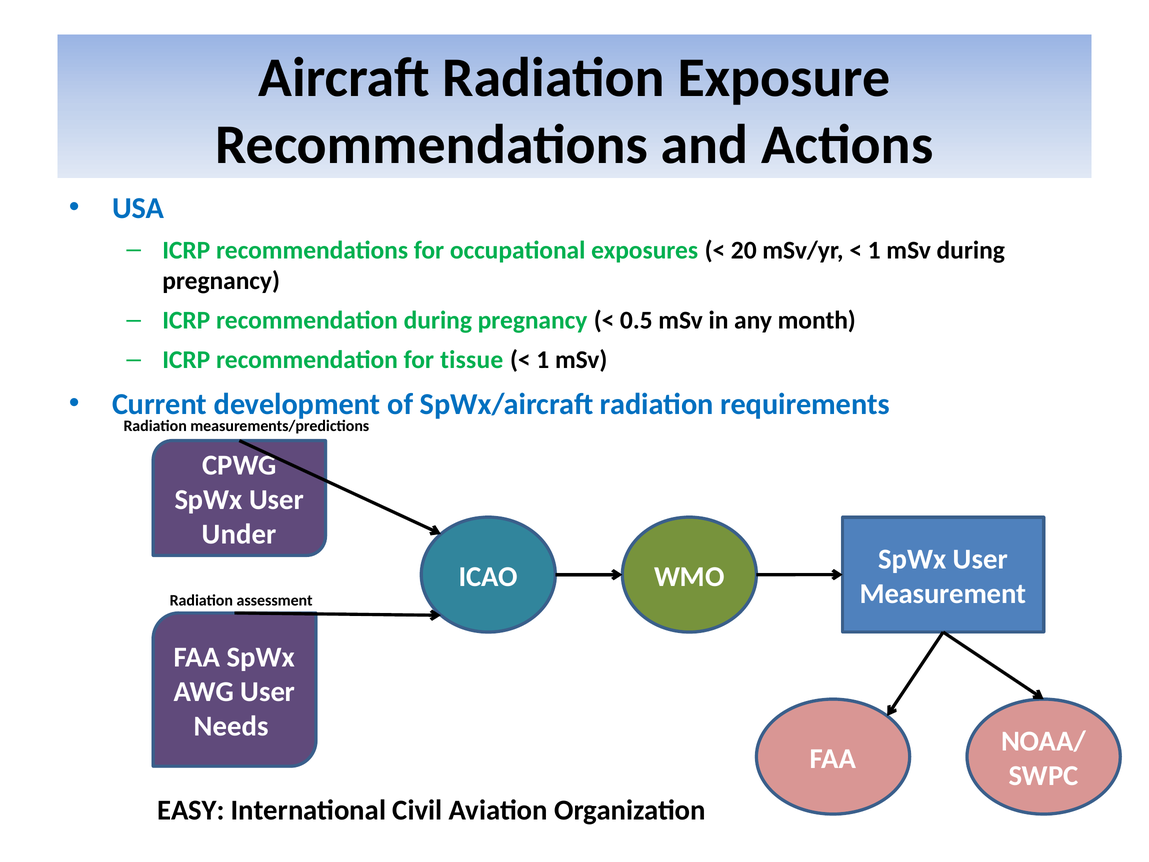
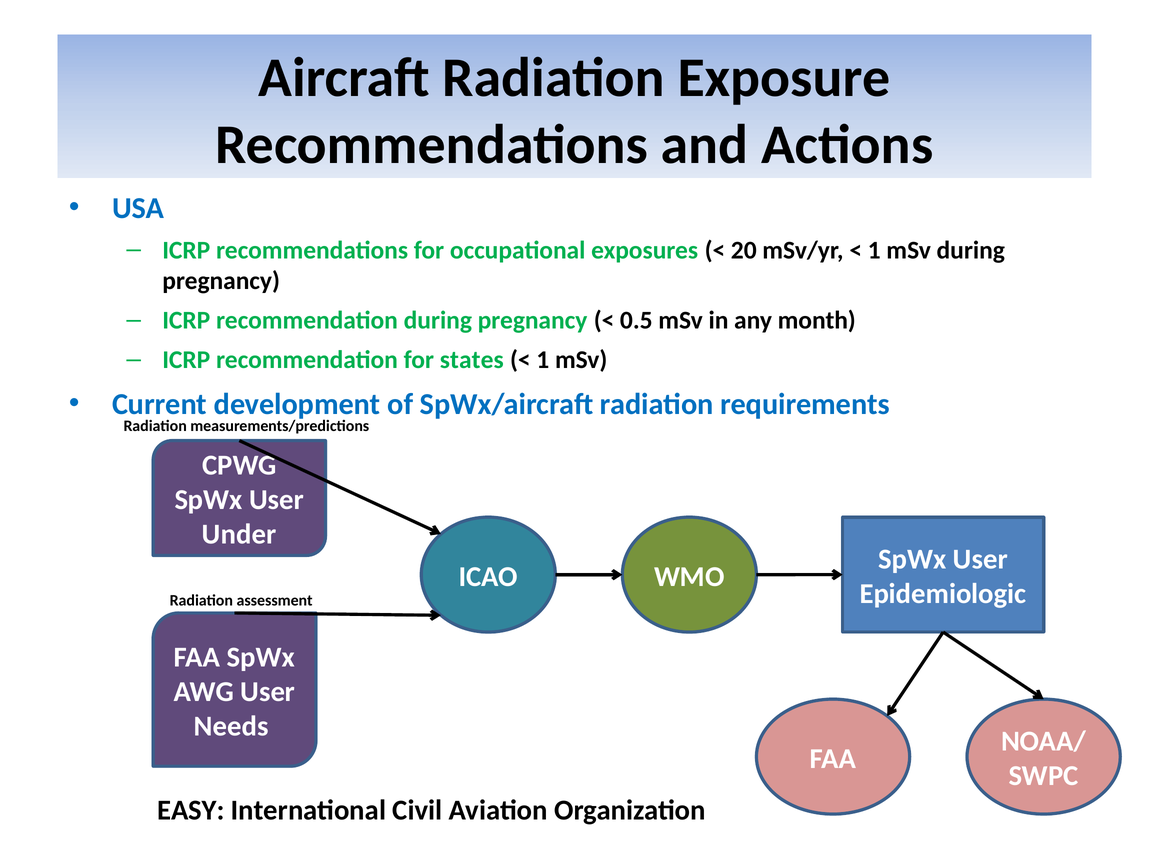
tissue: tissue -> states (472, 360)
Measurement: Measurement -> Epidemiologic (943, 594)
